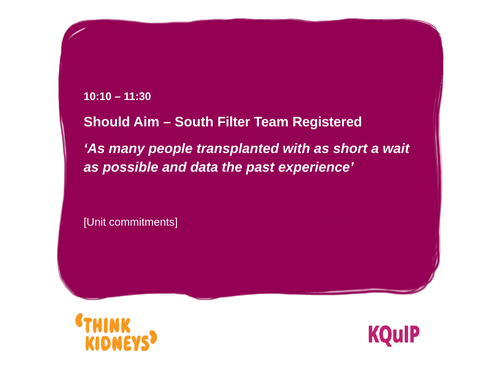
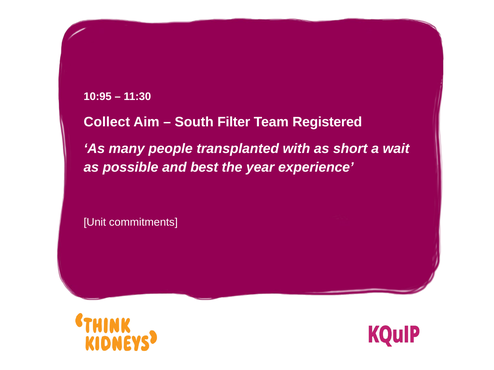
10:10: 10:10 -> 10:95 (98, 97)
Should: Should -> Collect (107, 122)
data: data -> best (204, 167)
past: past -> year (260, 167)
